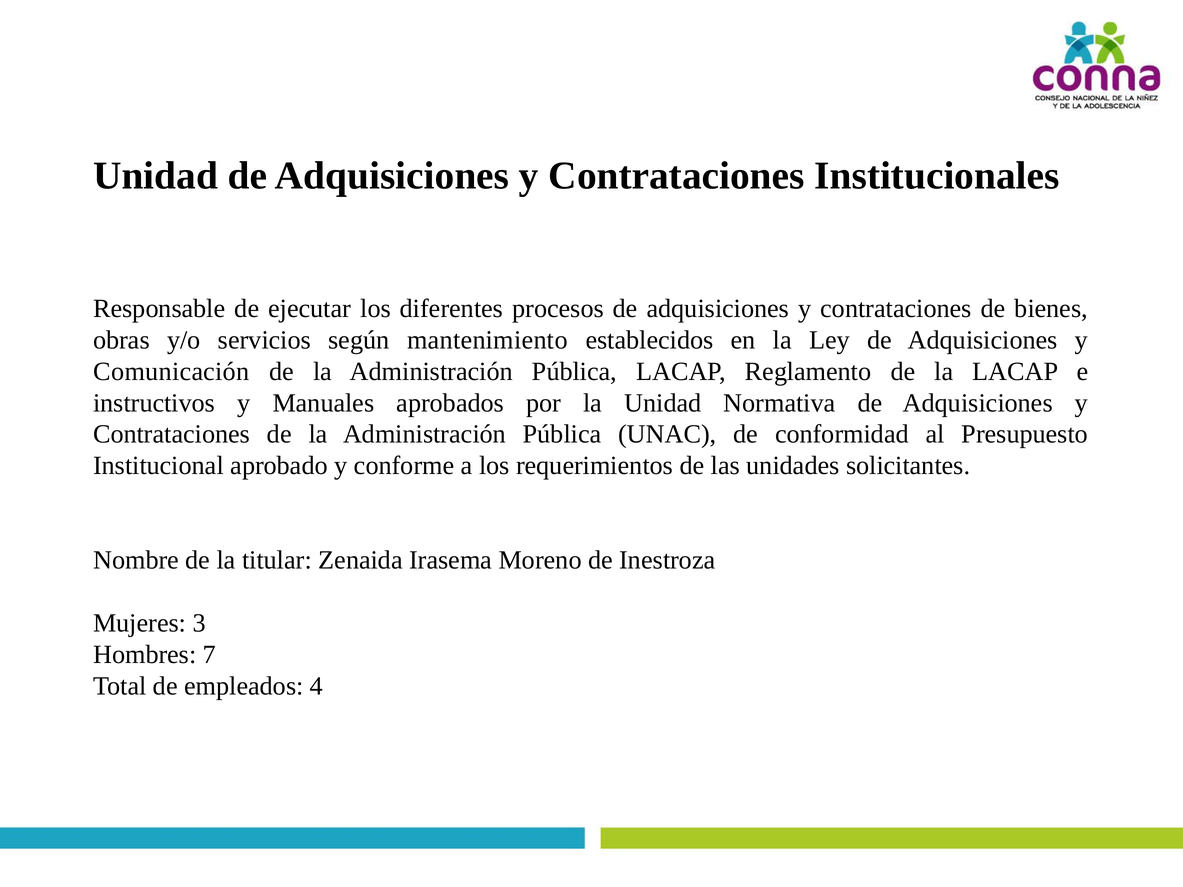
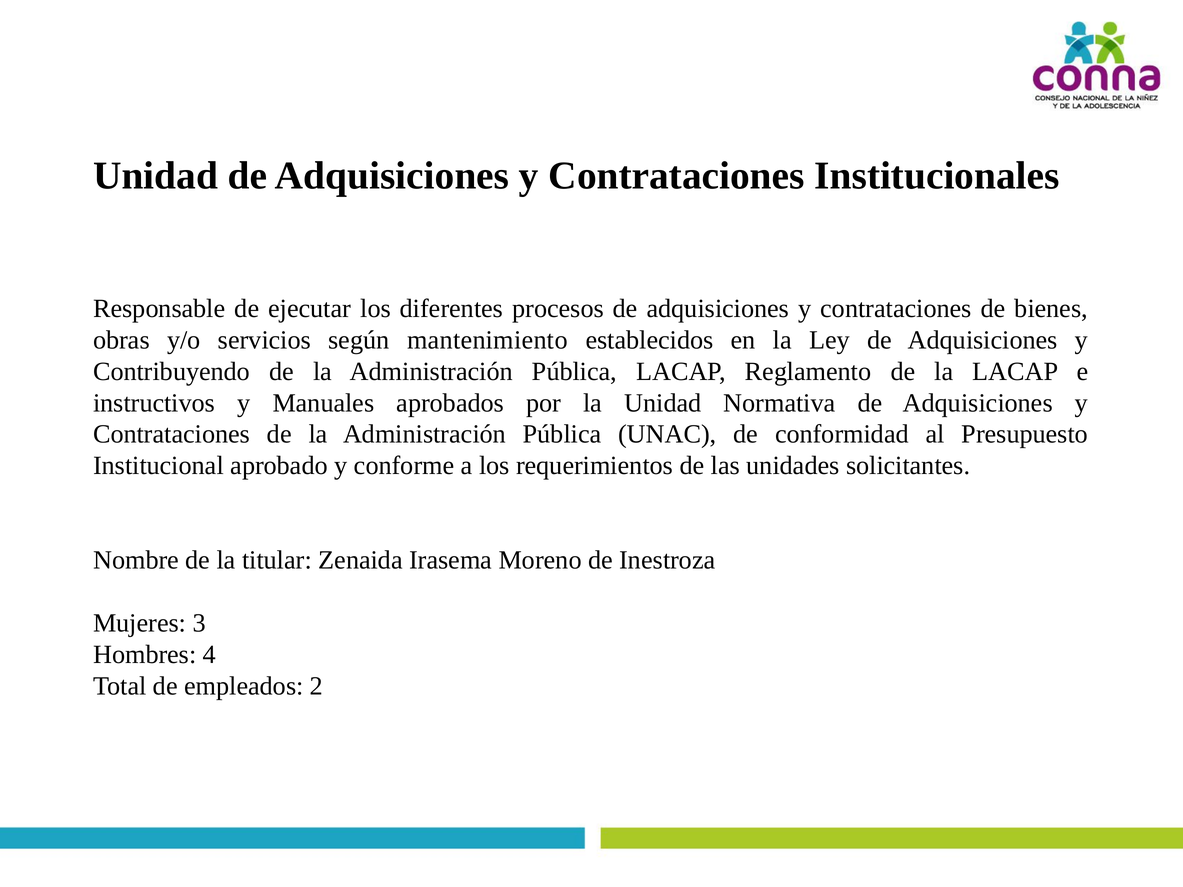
Comunicación: Comunicación -> Contribuyendo (172, 371)
7: 7 -> 4 (209, 655)
4: 4 -> 2 (317, 686)
